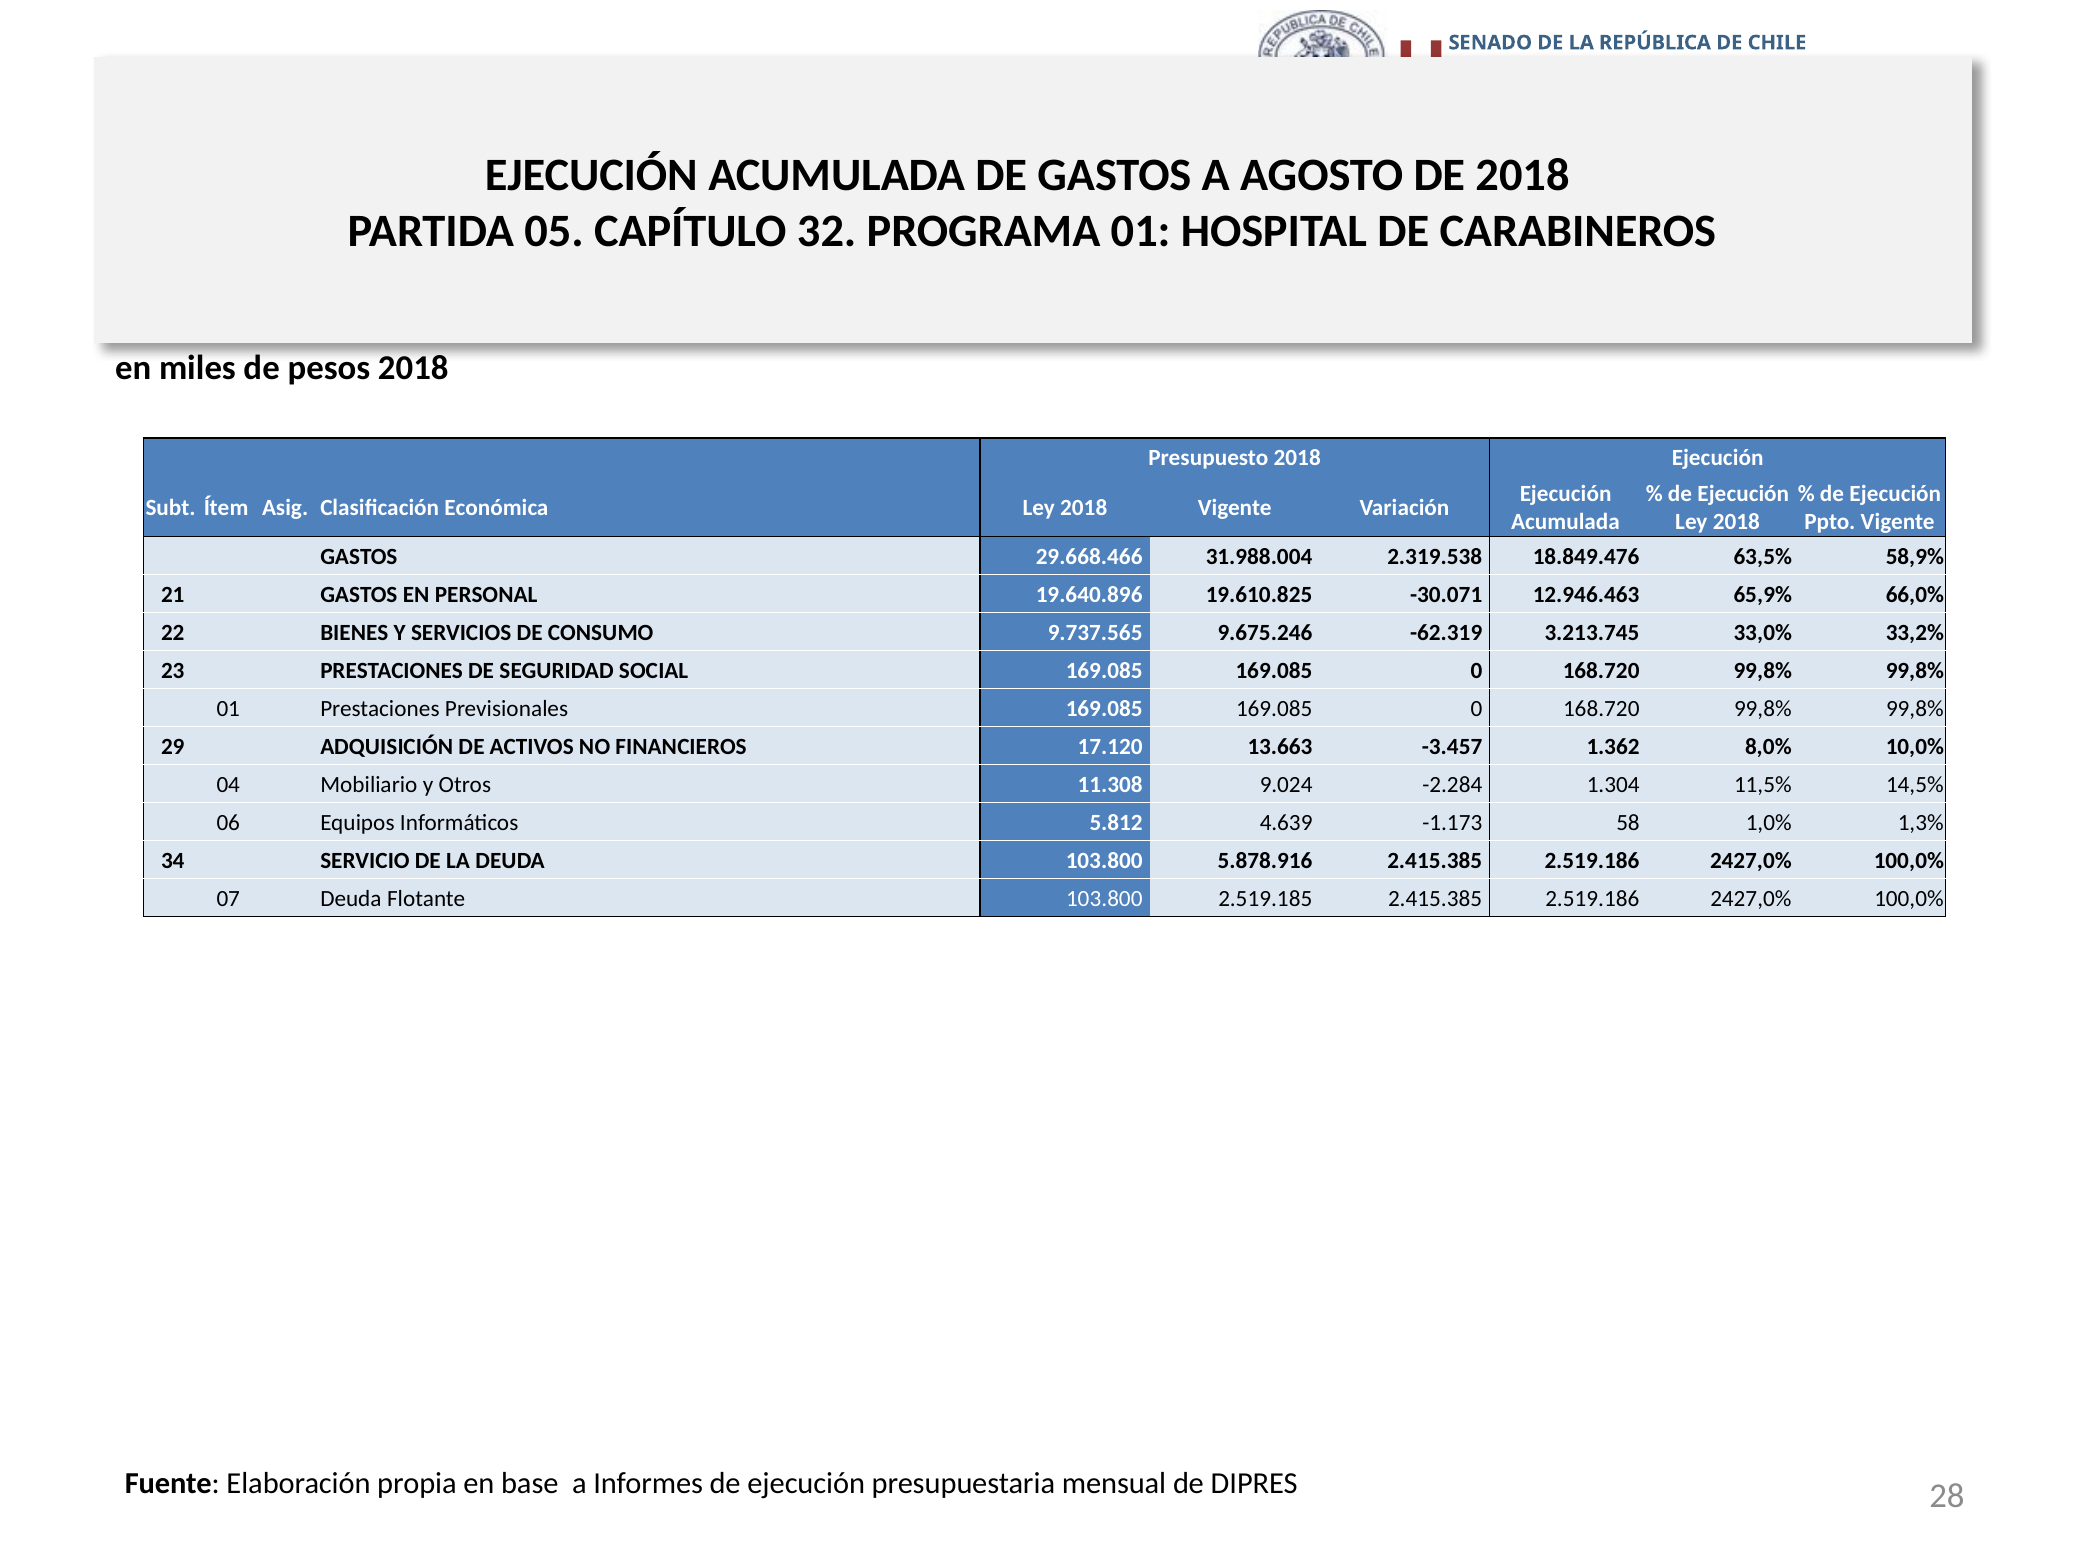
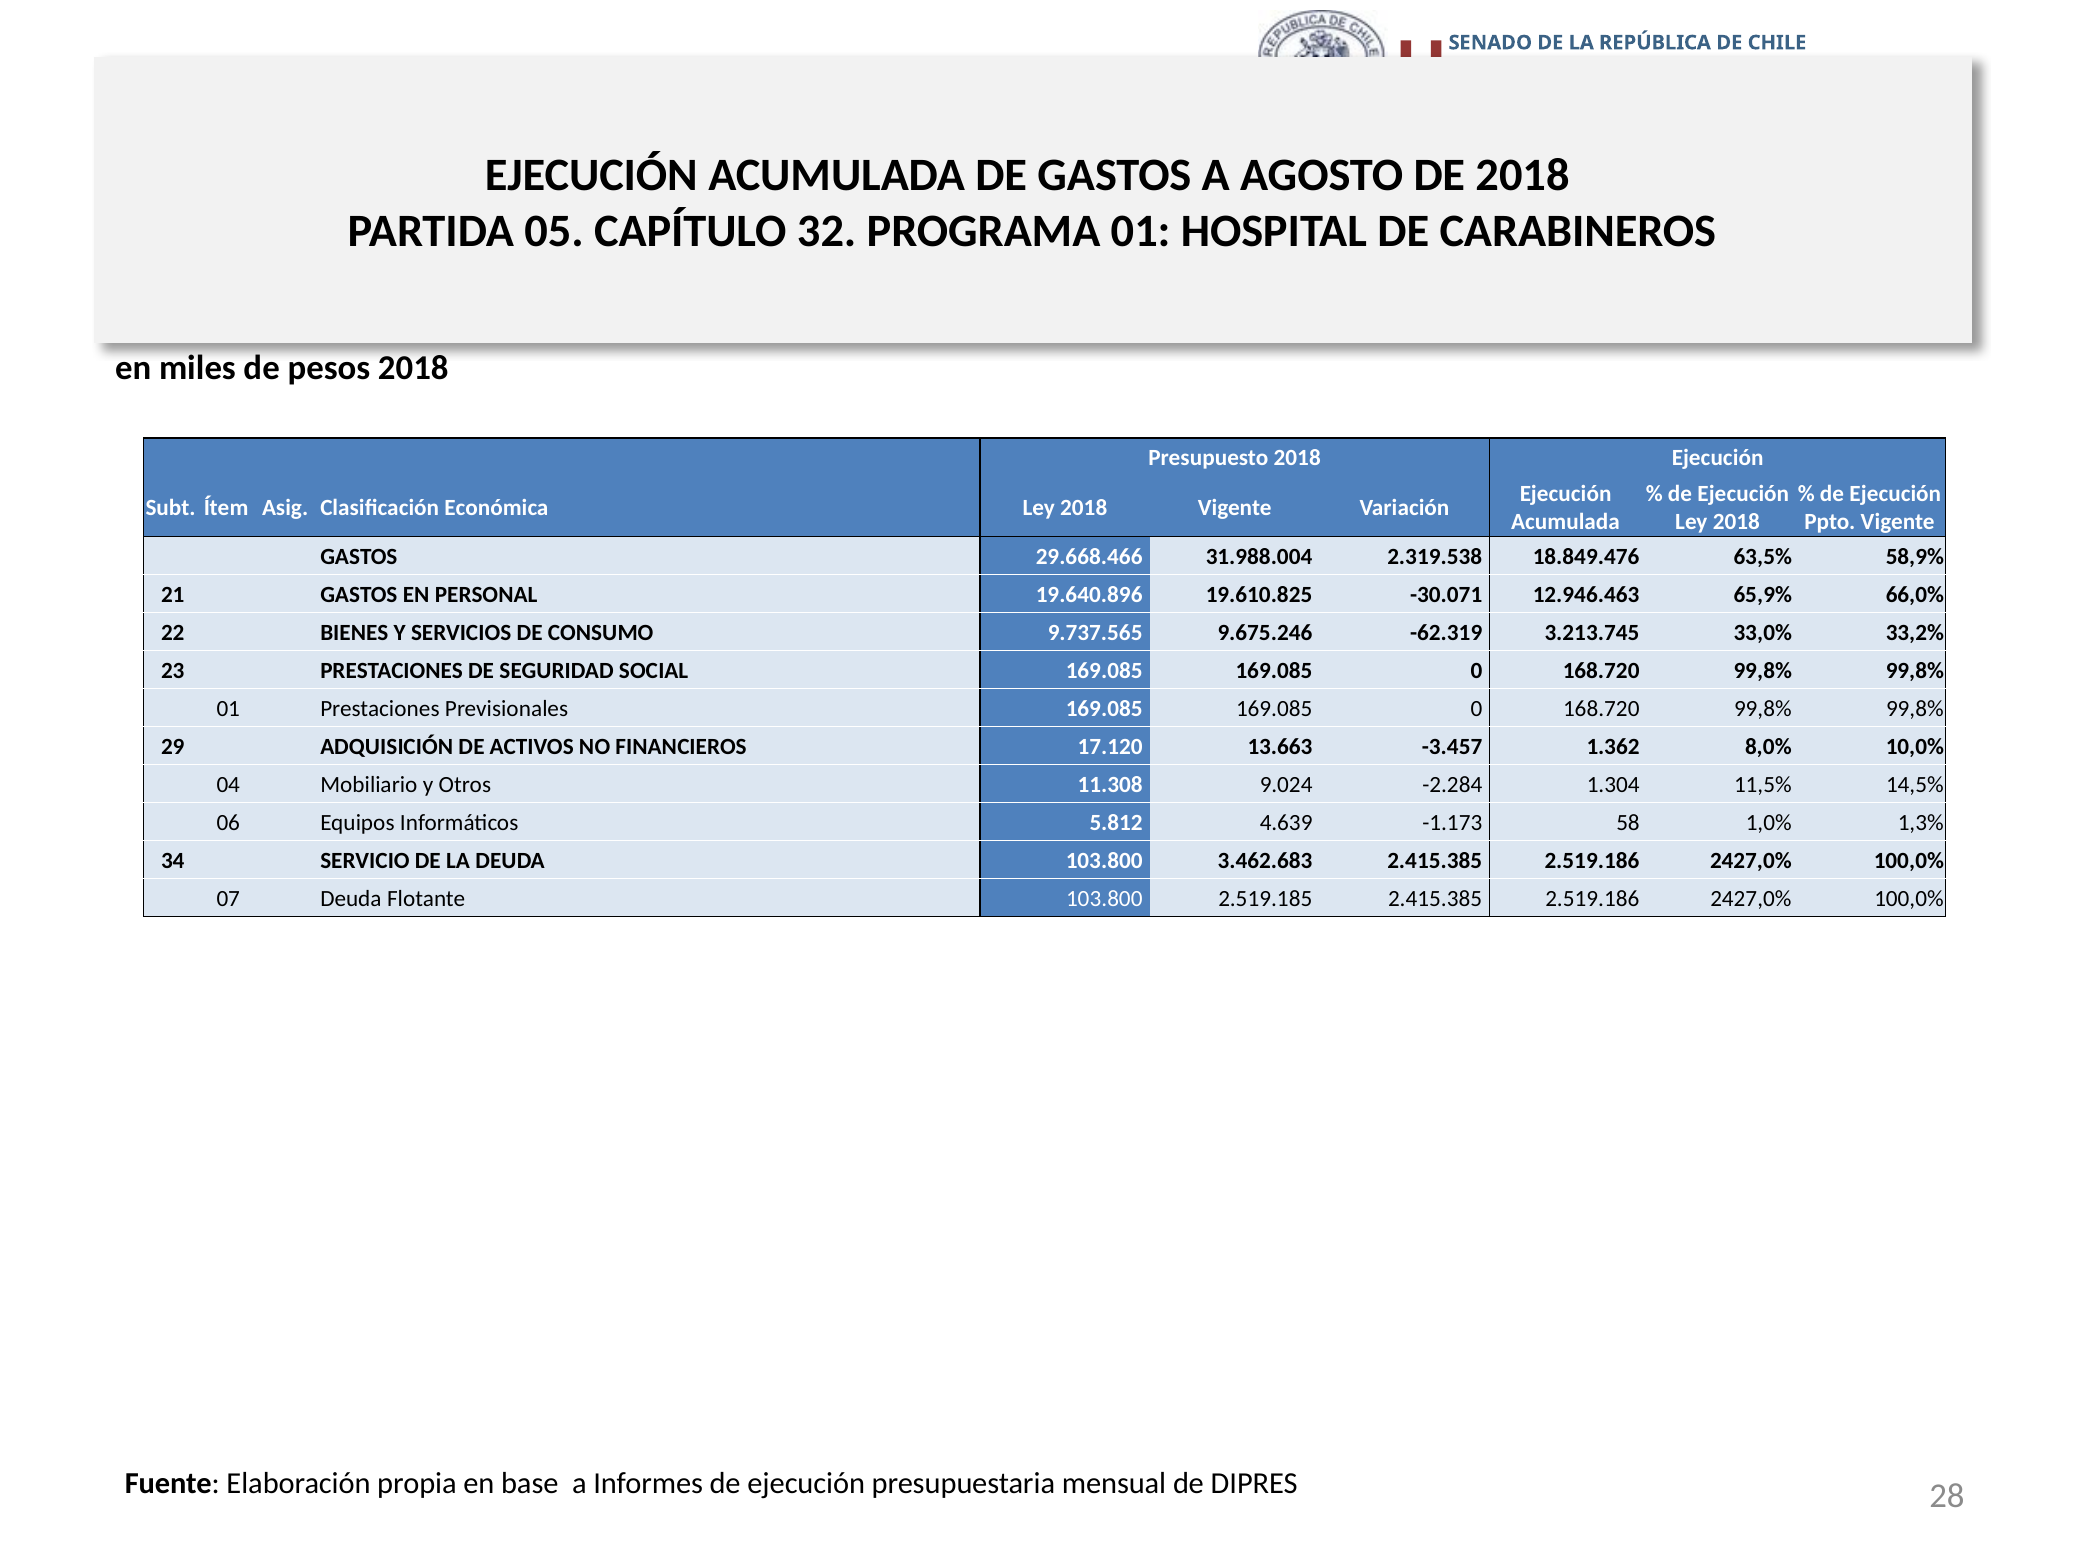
5.878.916: 5.878.916 -> 3.462.683 (1265, 861)
